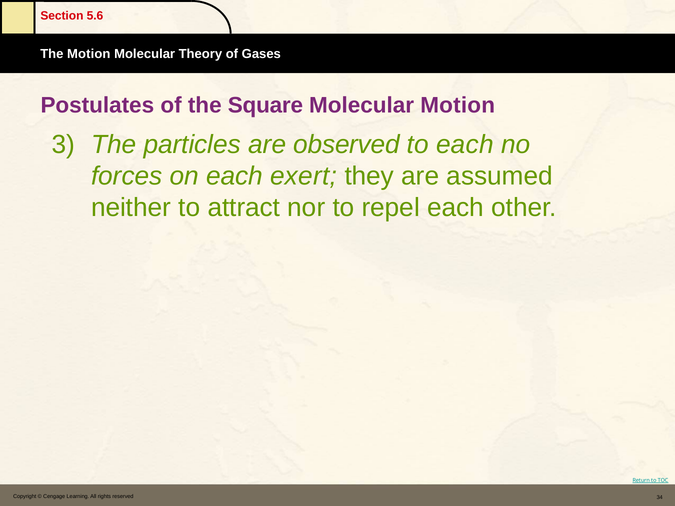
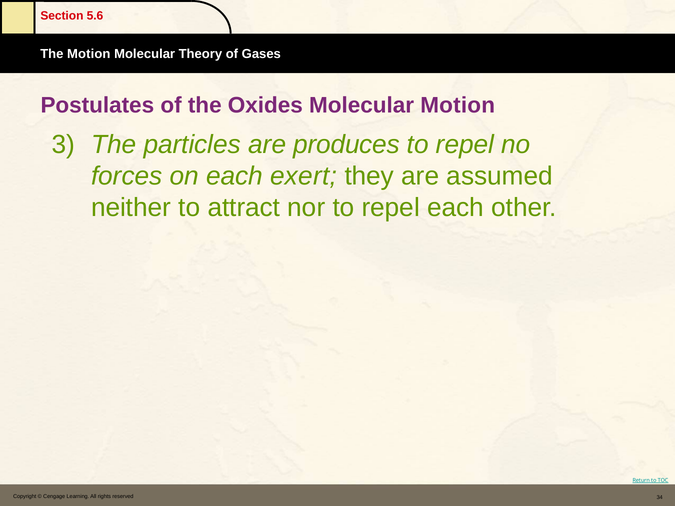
Square: Square -> Oxides (265, 106)
observed: observed -> produces (347, 145)
each: each -> repel (465, 145)
